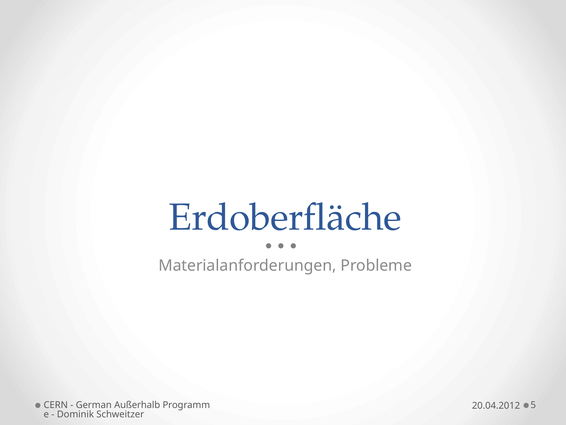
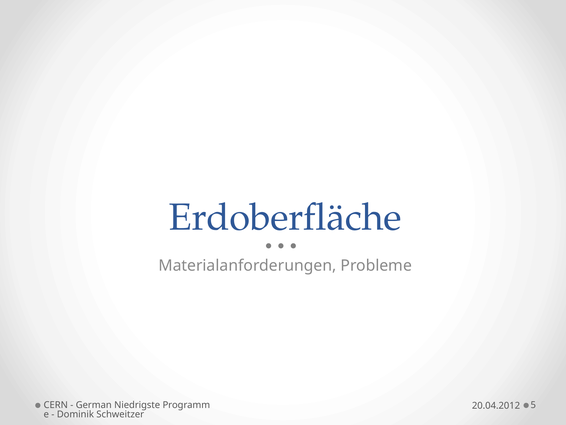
Außerhalb: Außerhalb -> Niedrigste (137, 405)
